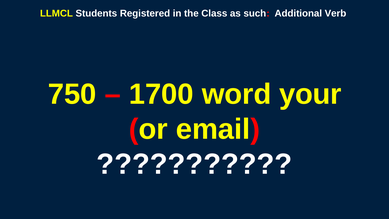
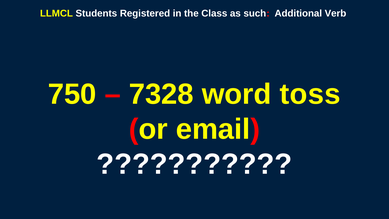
1700: 1700 -> 7328 (161, 94)
your: your -> toss (310, 94)
